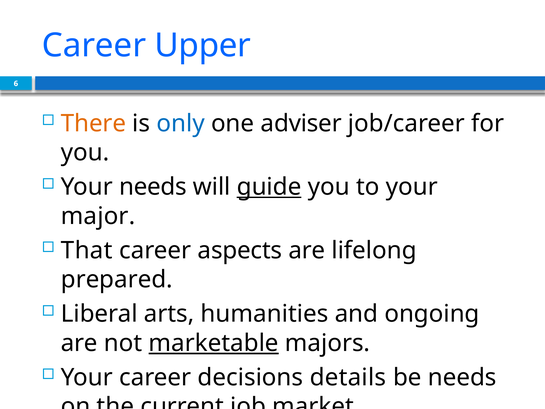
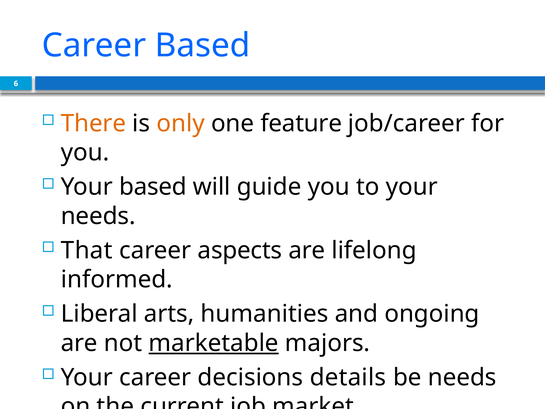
Career Upper: Upper -> Based (203, 45)
only colour: blue -> orange (181, 123)
adviser: adviser -> feature (301, 123)
Your needs: needs -> based (153, 187)
guide underline: present -> none (269, 187)
major: major -> needs (98, 216)
prepared: prepared -> informed (117, 279)
